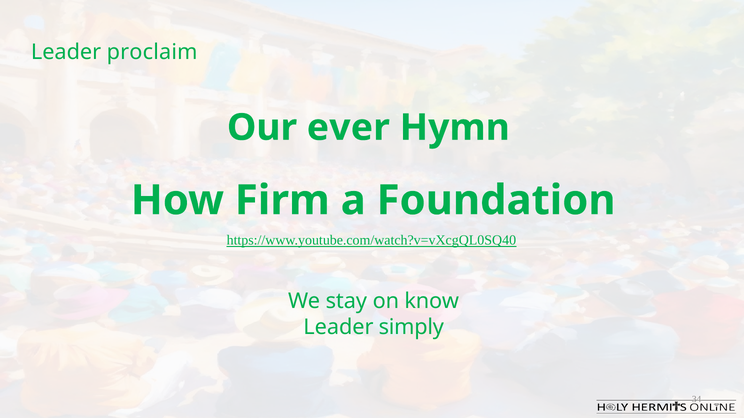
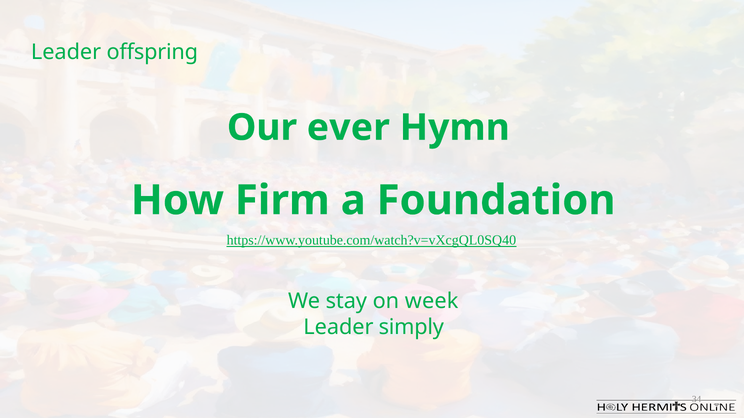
proclaim: proclaim -> offspring (152, 52)
know: know -> week (432, 302)
